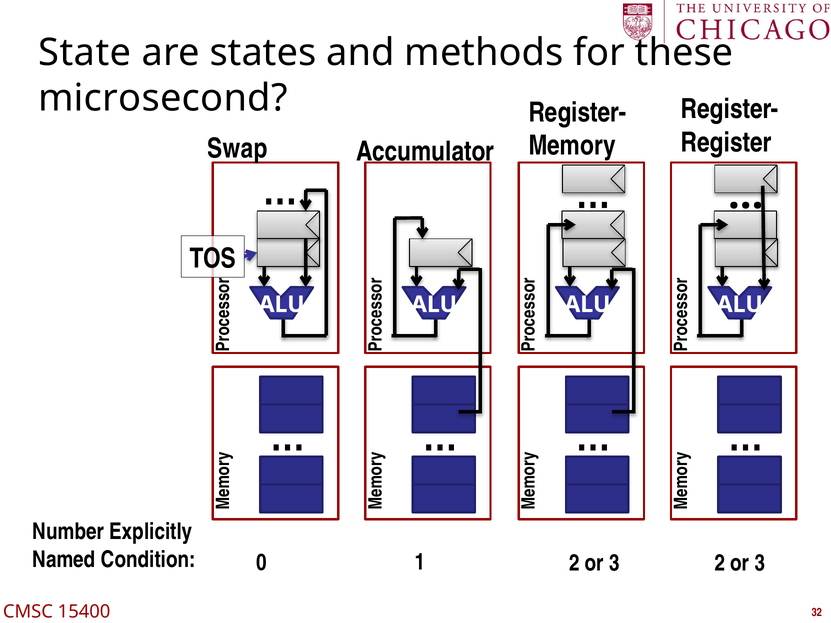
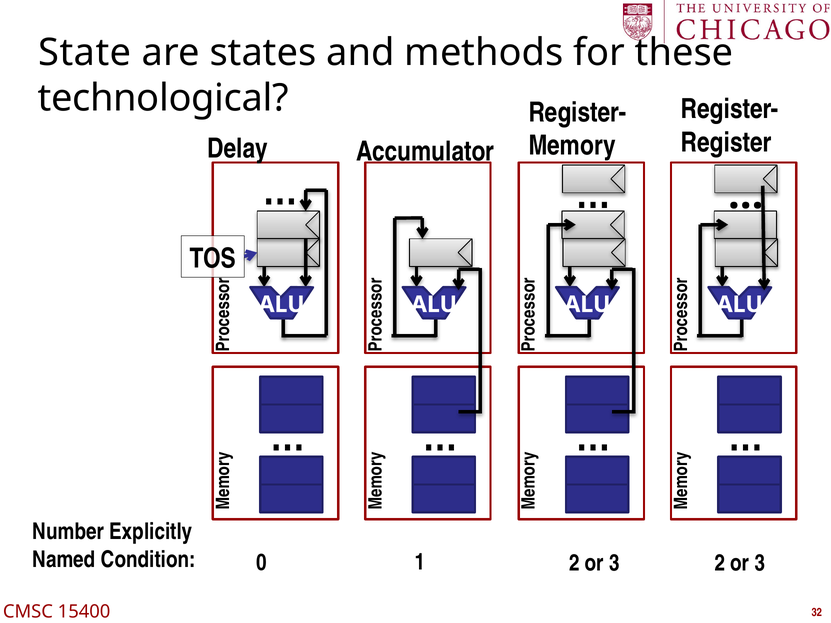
microsecond: microsecond -> technological (163, 98)
Swap: Swap -> Delay (237, 149)
